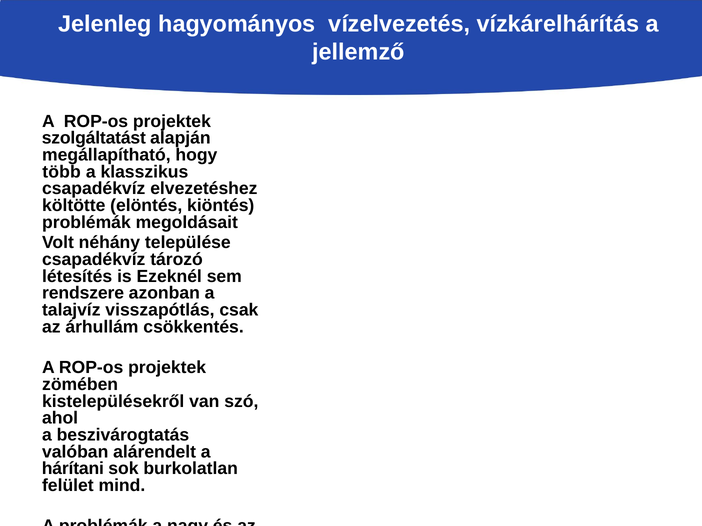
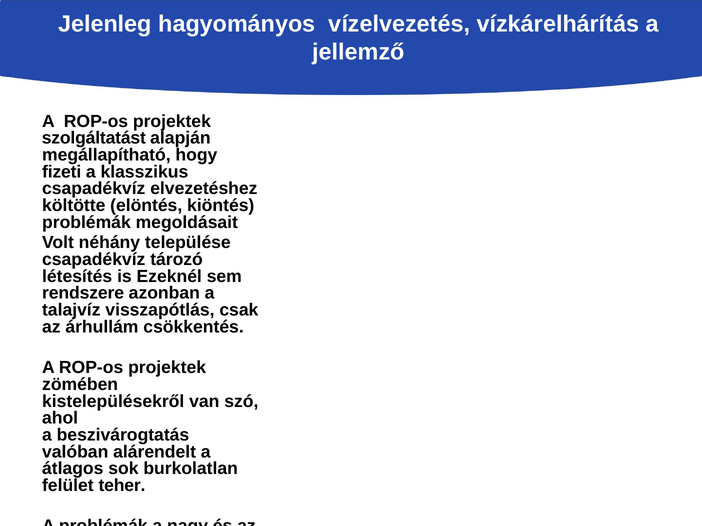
több: több -> fizeti (62, 172)
hárítani: hárítani -> átlagos (73, 469)
mind: mind -> teher (122, 486)
